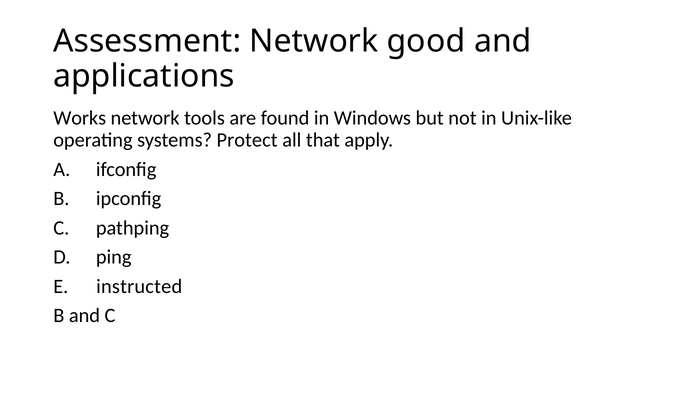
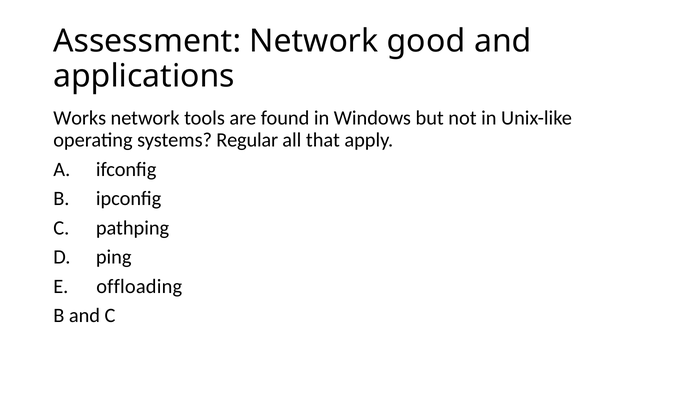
Protect: Protect -> Regular (247, 140)
instructed: instructed -> offloading (139, 286)
